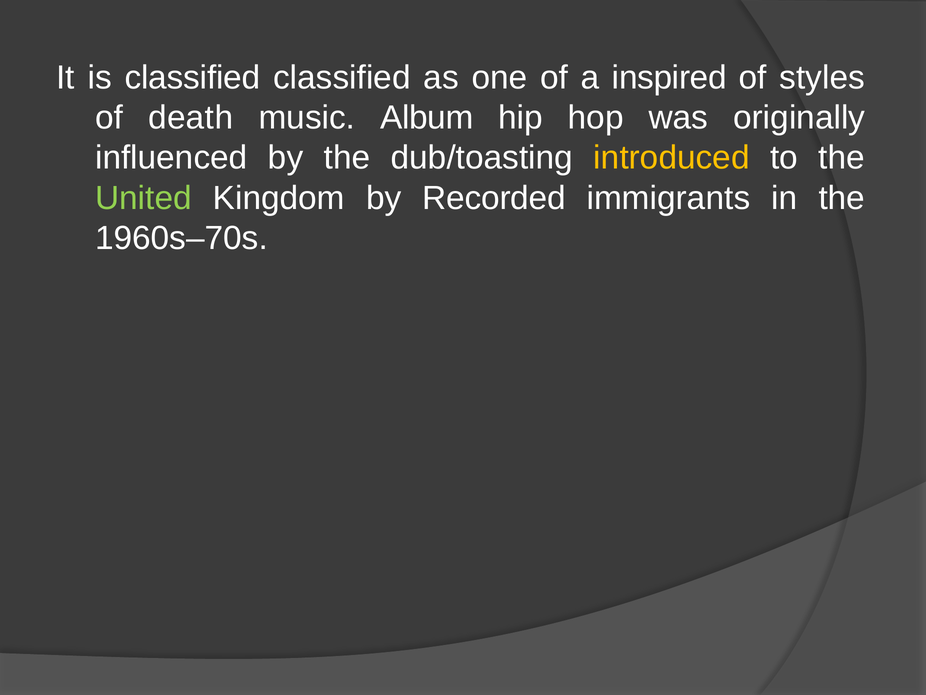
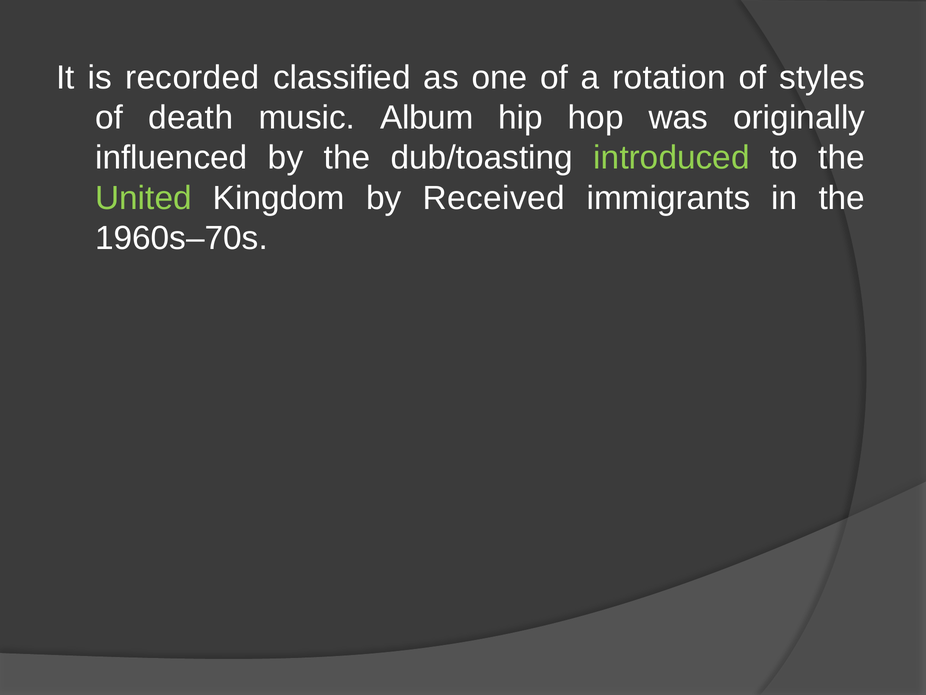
is classified: classified -> recorded (192, 78)
inspired: inspired -> rotation (669, 78)
introduced colour: yellow -> light green (672, 158)
Recorded: Recorded -> Received (494, 198)
